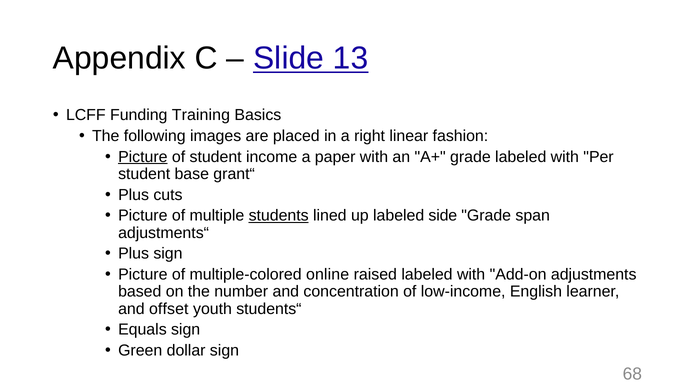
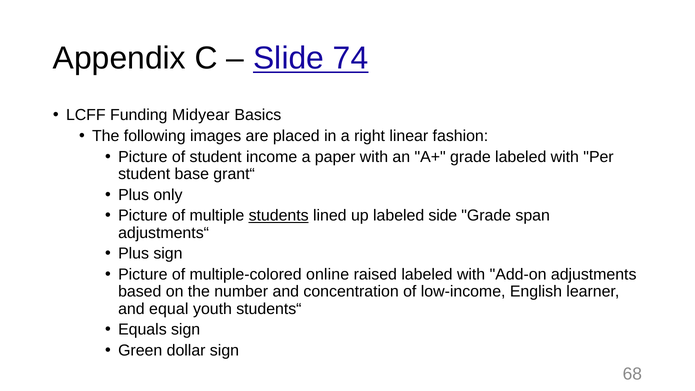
13: 13 -> 74 (351, 58)
Training: Training -> Midyear (201, 115)
Picture underline: present -> none (143, 157)
cuts: cuts -> only (168, 195)
offset: offset -> equal (169, 309)
